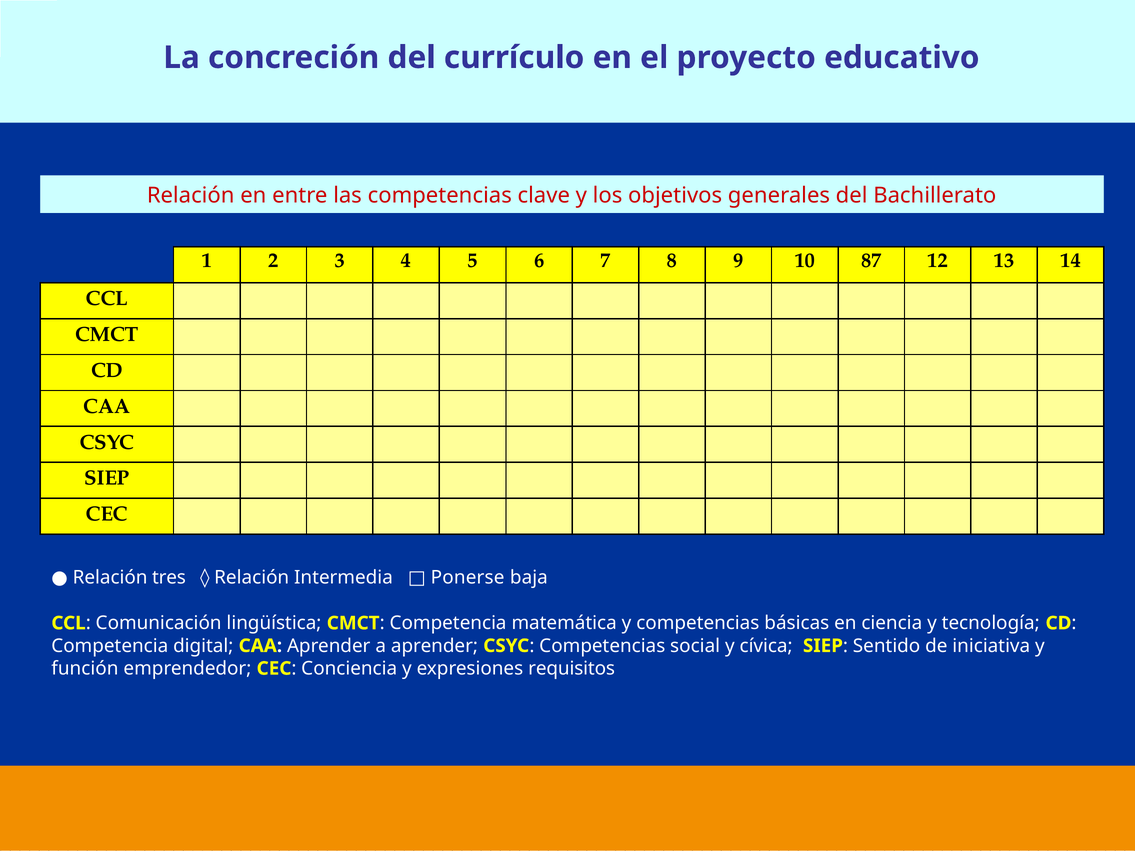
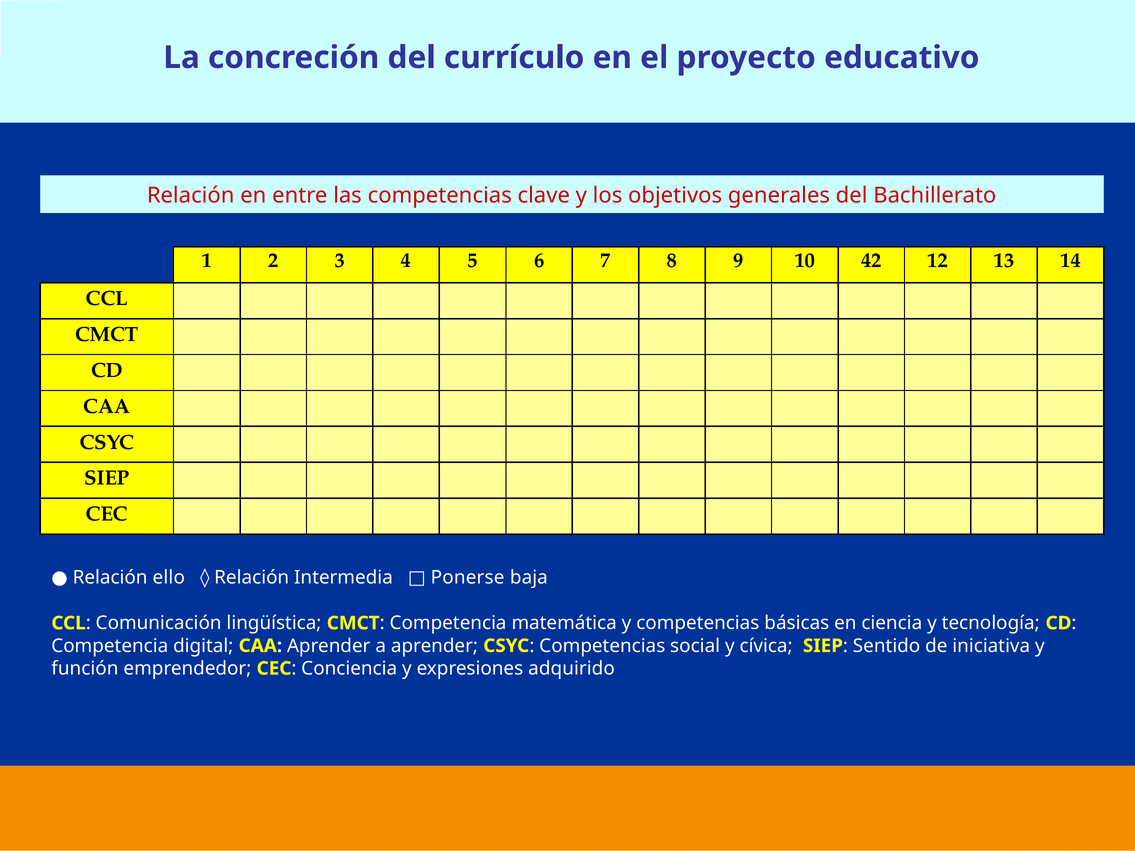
87: 87 -> 42 (871, 260)
tres: tres -> ello (169, 578)
requisitos: requisitos -> adquirido (572, 669)
